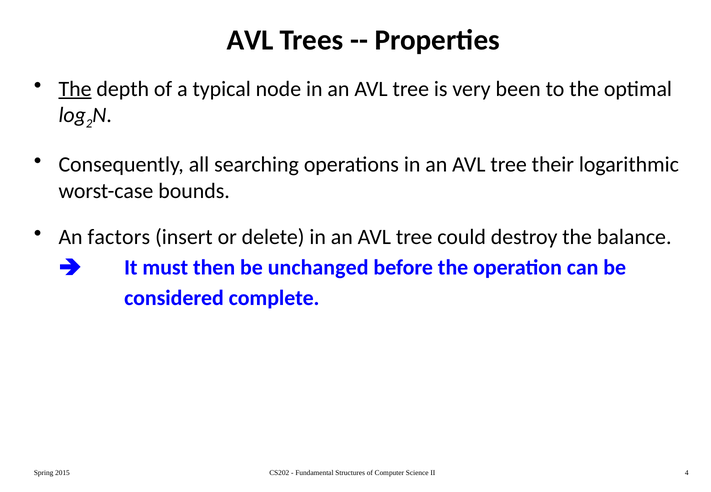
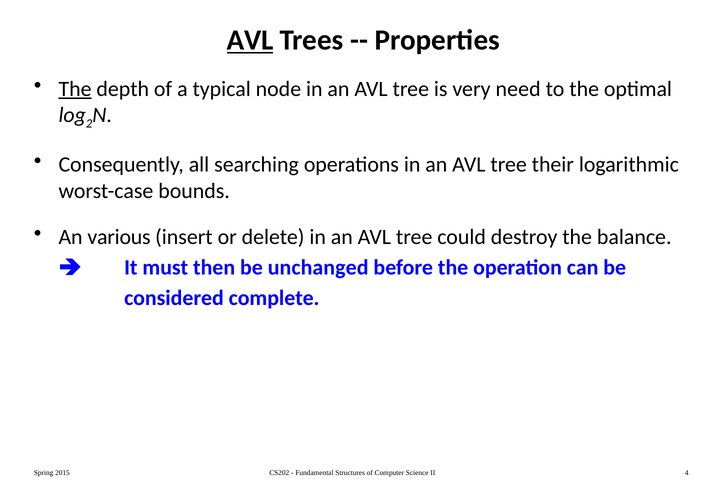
AVL underline: none -> present (250, 40)
been: been -> need (518, 89)
factors: factors -> various (119, 237)
